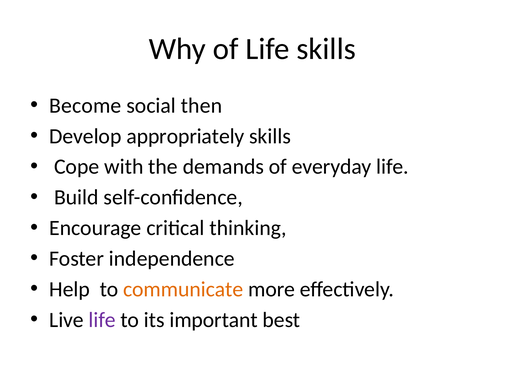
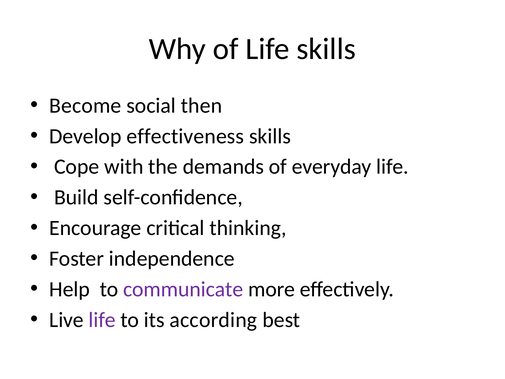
appropriately: appropriately -> effectiveness (185, 136)
communicate colour: orange -> purple (183, 289)
important: important -> according (213, 320)
